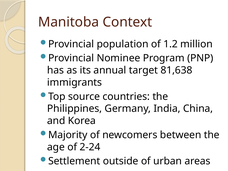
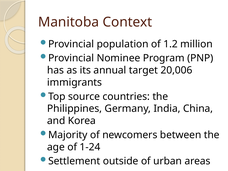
81,638: 81,638 -> 20,006 (176, 70)
2-24: 2-24 -> 1-24 (90, 147)
